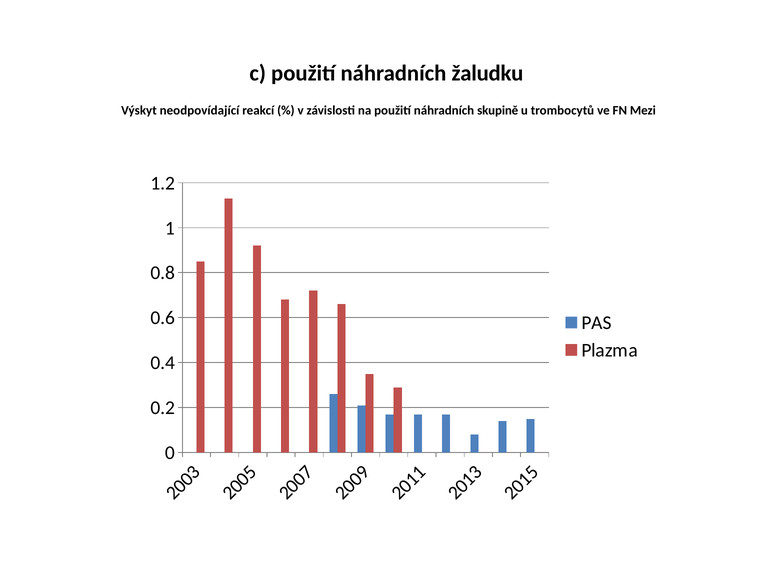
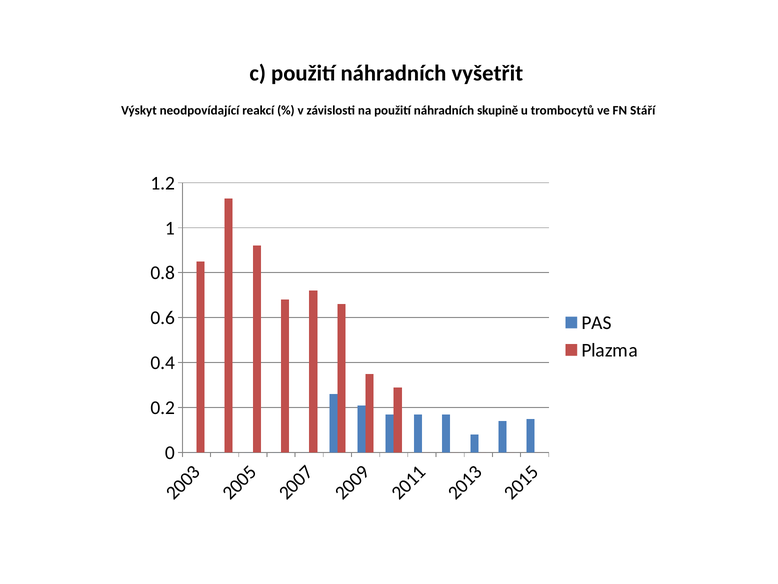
žaludku: žaludku -> vyšetřit (487, 73)
Mezi: Mezi -> Stáří (643, 110)
